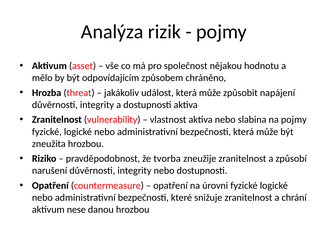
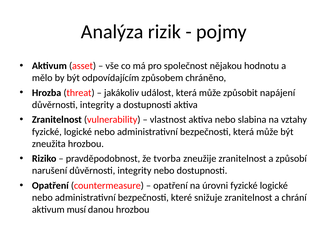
na pojmy: pojmy -> vztahy (294, 120)
nese: nese -> musí (76, 210)
